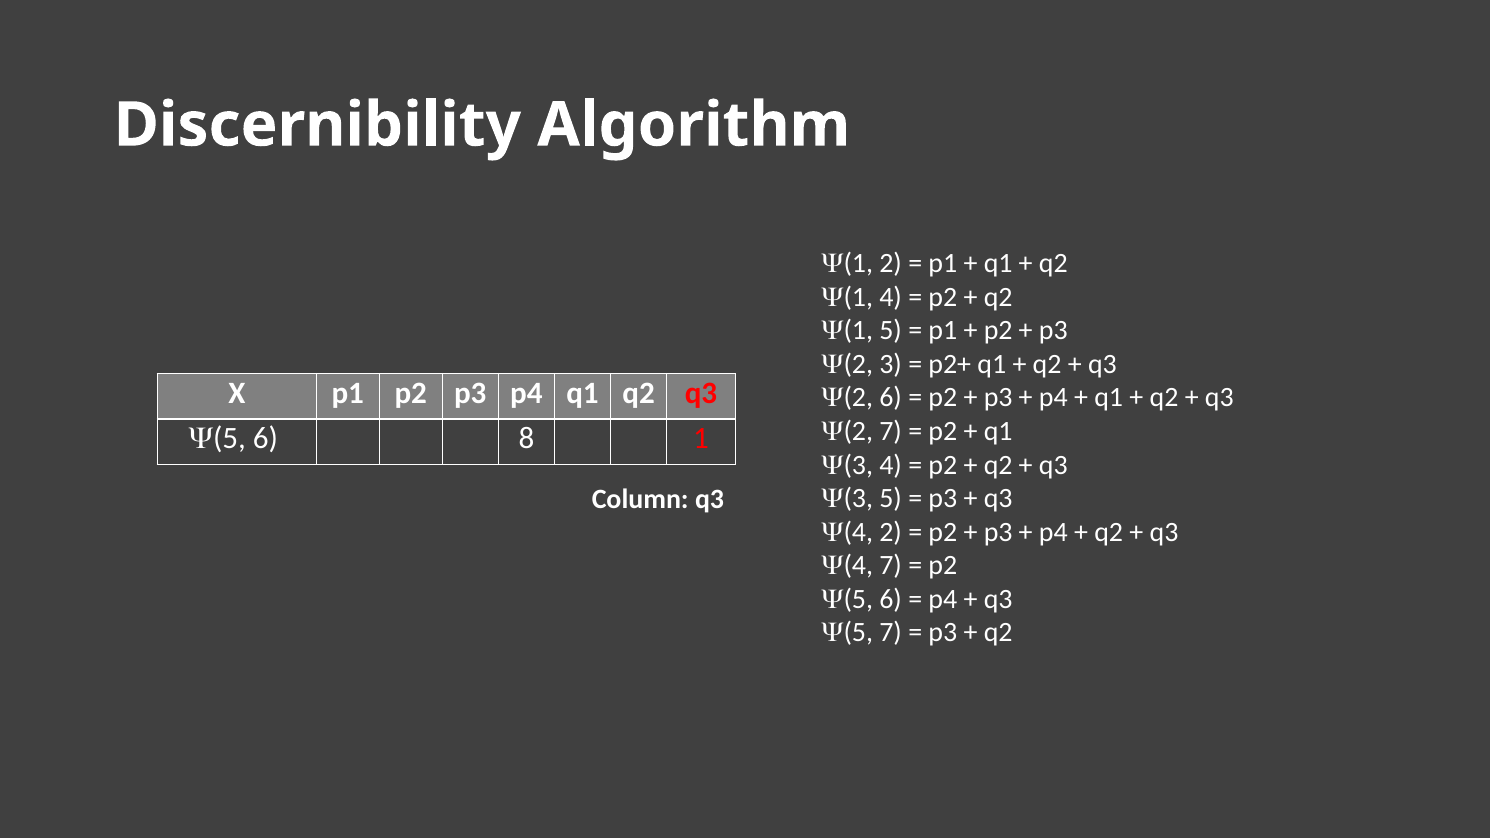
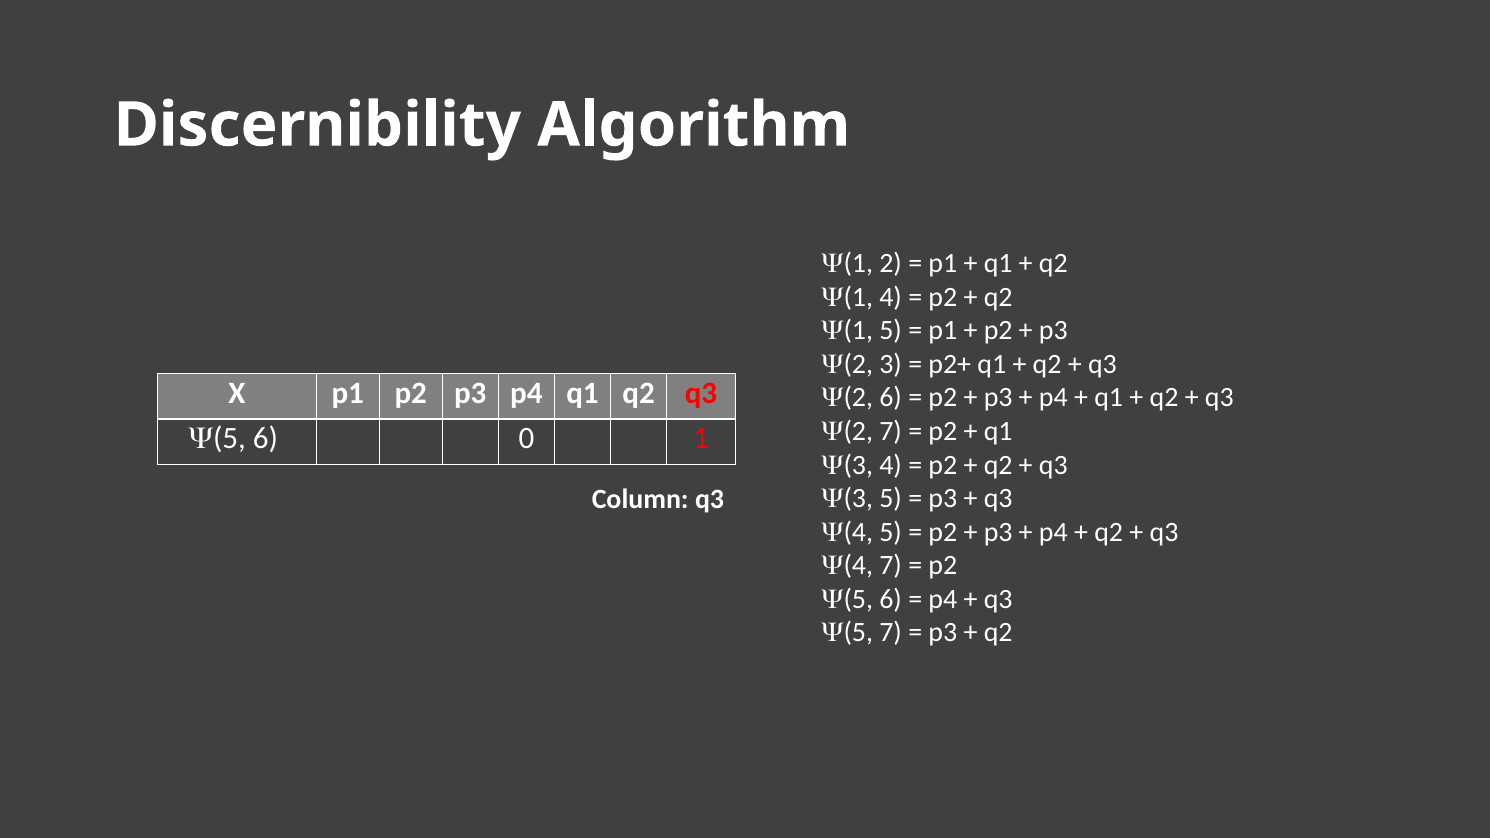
8: 8 -> 0 (526, 438)
(4 2: 2 -> 5 (891, 532)
